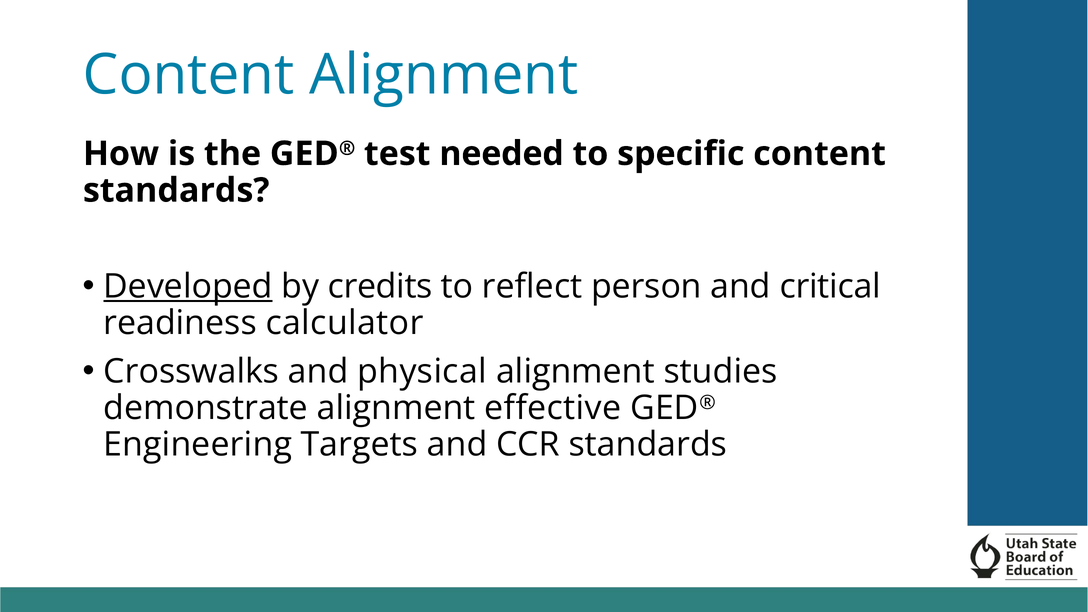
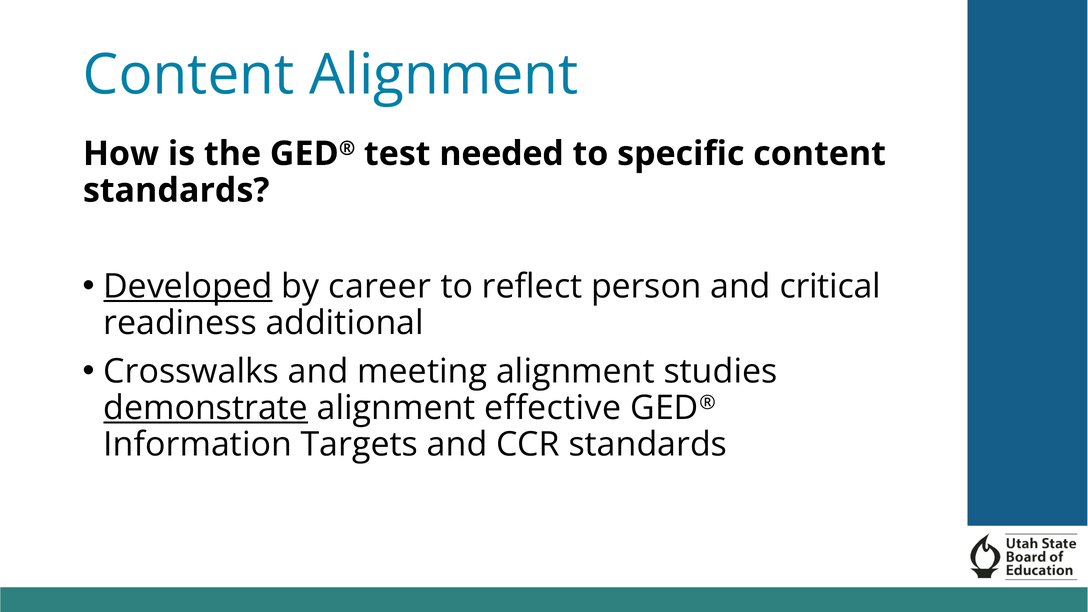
credits: credits -> career (380, 287)
calculator: calculator -> additional (345, 323)
physical: physical -> meeting (422, 371)
demonstrate underline: none -> present (206, 408)
Engineering: Engineering -> Information (198, 445)
